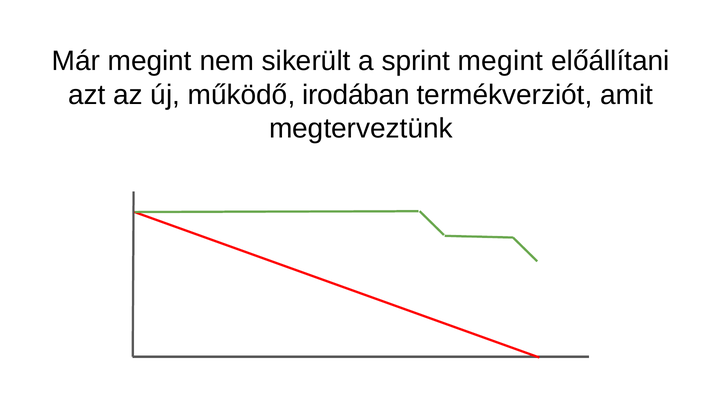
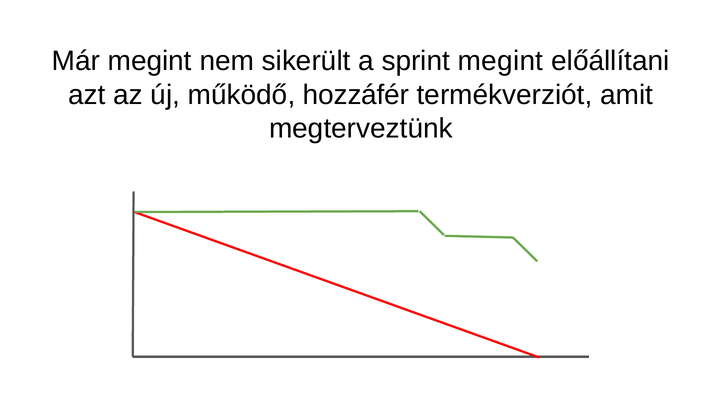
irodában: irodában -> hozzáfér (356, 95)
